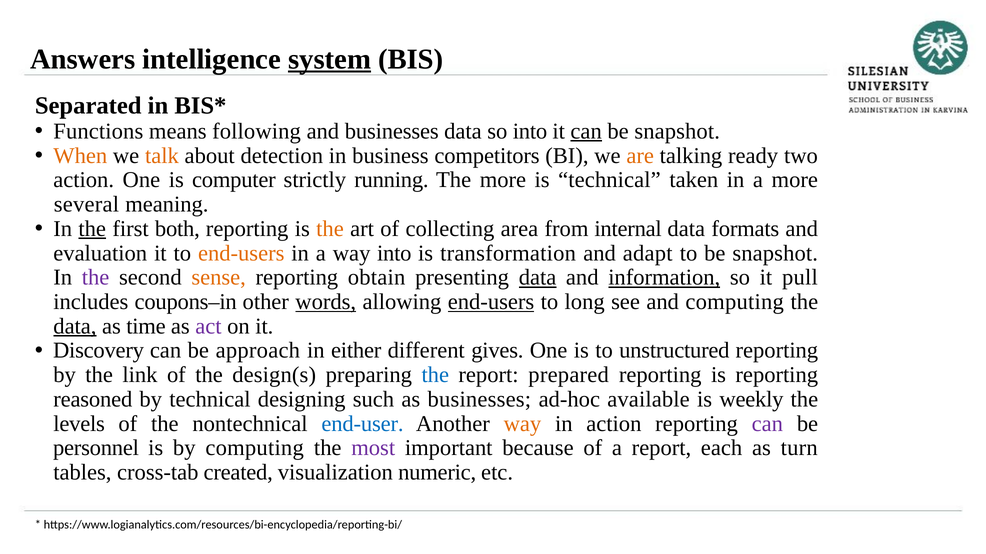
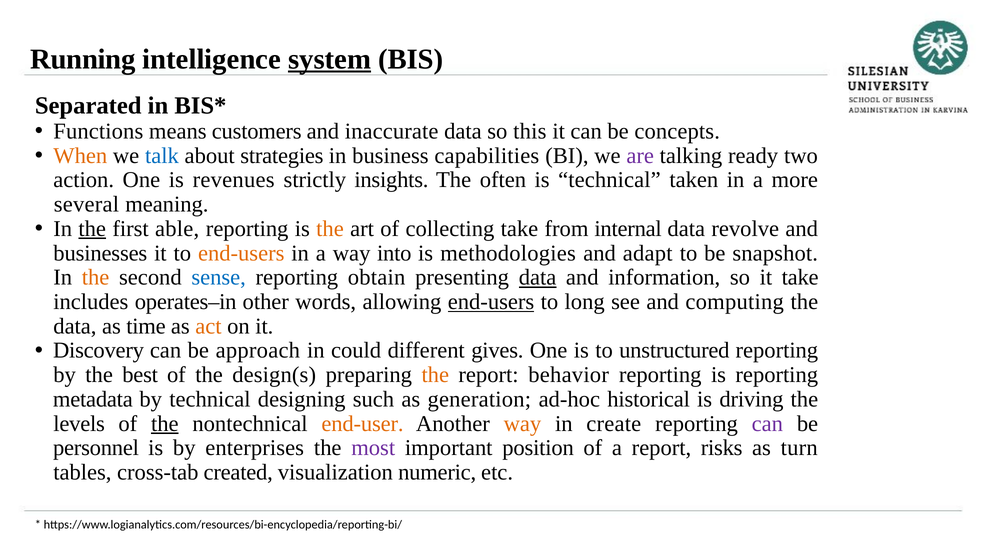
Answers: Answers -> Running (83, 59)
following: following -> customers (257, 131)
and businesses: businesses -> inaccurate (392, 131)
so into: into -> this (530, 131)
can underline: present -> none (586, 131)
snapshot: snapshot -> concepts (677, 131)
talk colour: orange -> blue (162, 156)
detection: detection -> strategies (282, 156)
competitors: competitors -> capabilities (487, 156)
are colour: orange -> purple (640, 156)
computer: computer -> revenues (234, 180)
running: running -> insights (391, 180)
The more: more -> often (503, 180)
both: both -> able (177, 229)
collecting area: area -> take (519, 229)
formats: formats -> revolve (745, 229)
evaluation: evaluation -> businesses (100, 253)
transformation: transformation -> methodologies (508, 253)
the colour: purple -> orange (96, 278)
sense colour: orange -> blue (219, 278)
information underline: present -> none (664, 278)
it pull: pull -> take (800, 278)
coupons–in: coupons–in -> operates–in (186, 302)
words underline: present -> none (326, 302)
data underline: present -> none (75, 327)
act colour: purple -> orange (208, 327)
either: either -> could (356, 351)
link: link -> best (140, 375)
the colour: blue -> orange (435, 375)
prepared: prepared -> behavior (569, 375)
reasoned: reasoned -> metadata (93, 400)
as businesses: businesses -> generation (479, 400)
available: available -> historical (649, 400)
weekly: weekly -> driving (751, 400)
the underline: none -> present (165, 424)
end-user colour: blue -> orange (362, 424)
in action: action -> create (614, 424)
by computing: computing -> enterprises (255, 449)
because: because -> position (538, 449)
each: each -> risks (722, 449)
